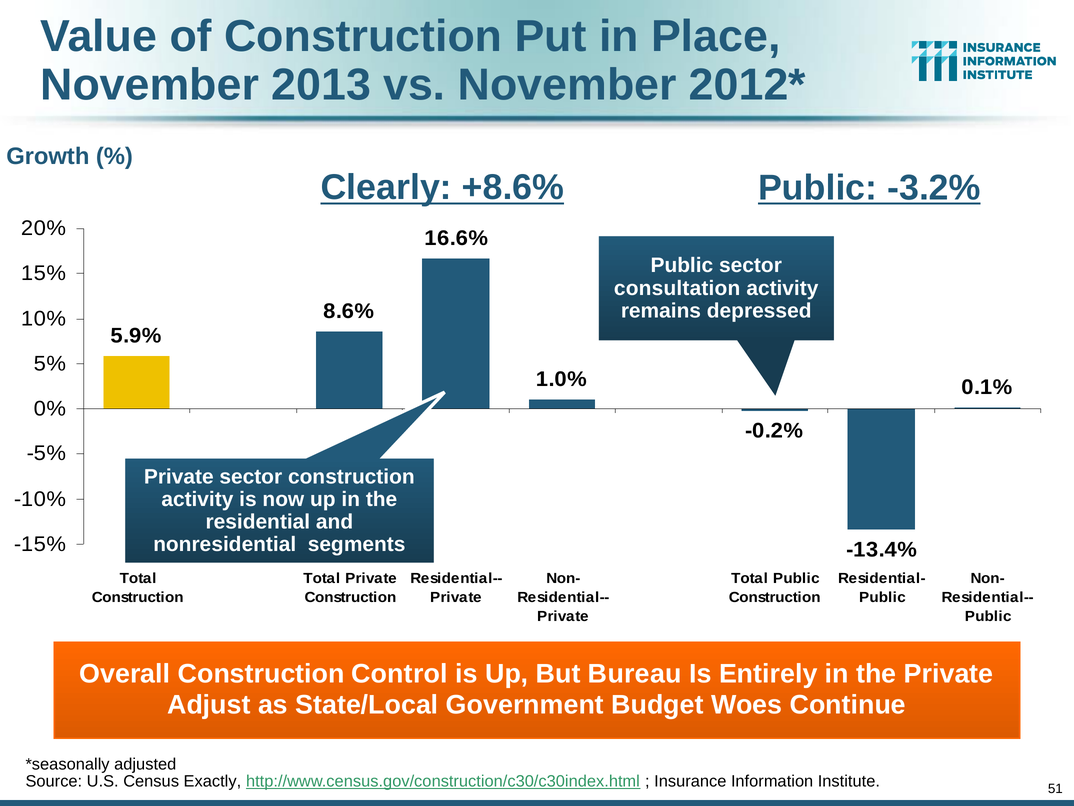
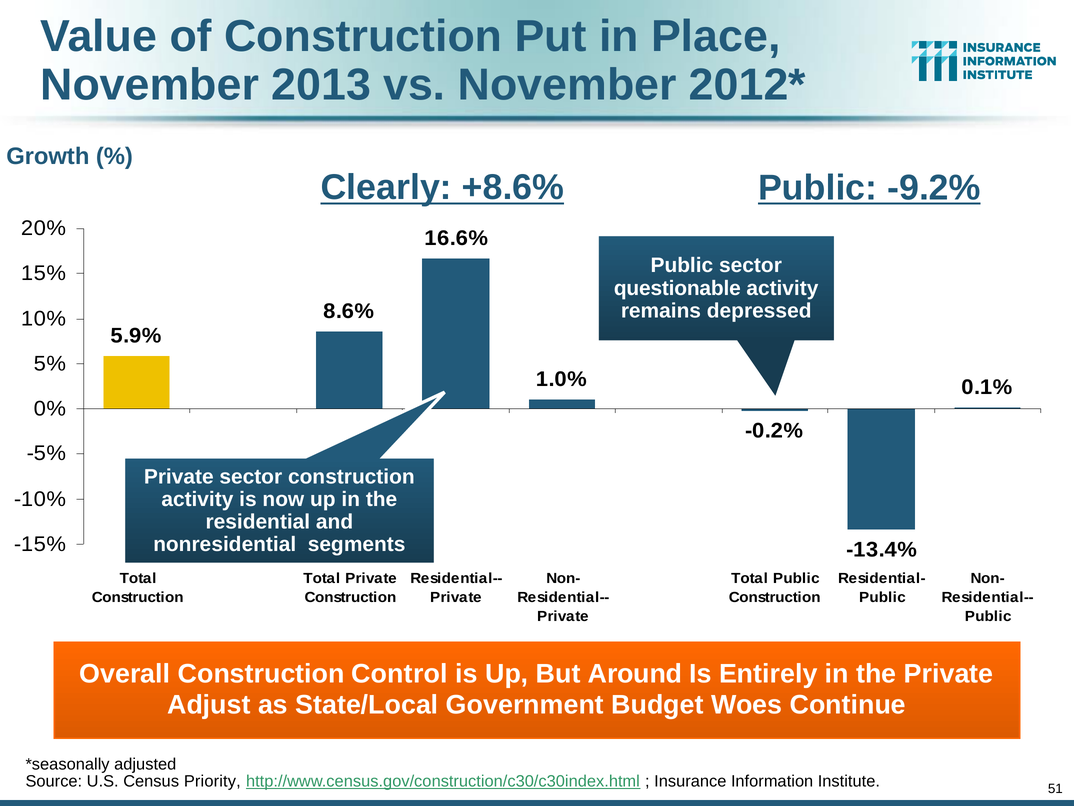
-3.2%: -3.2% -> -9.2% (934, 188)
consultation: consultation -> questionable (677, 288)
Bureau: Bureau -> Around (635, 674)
Exactly: Exactly -> Priority (212, 781)
